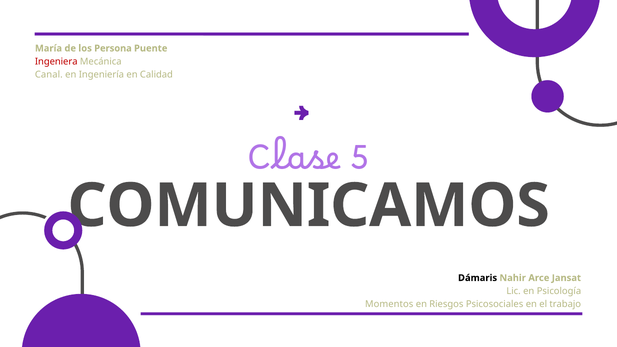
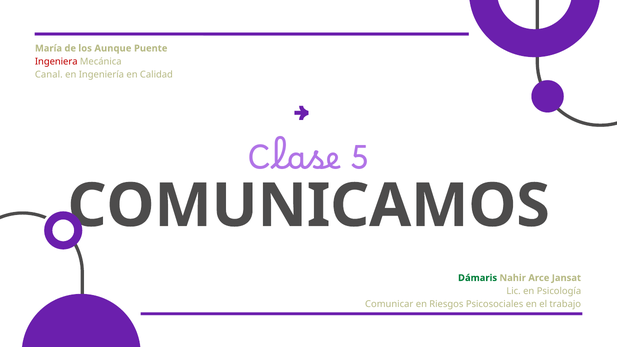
Persona: Persona -> Aunque (113, 48)
Dámaris colour: black -> green (478, 278)
Momentos: Momentos -> Comunicar (389, 304)
